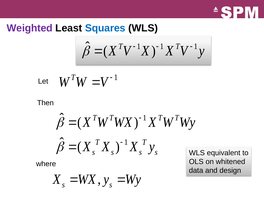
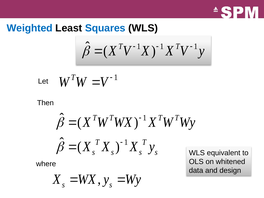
Weighted colour: purple -> blue (30, 28)
